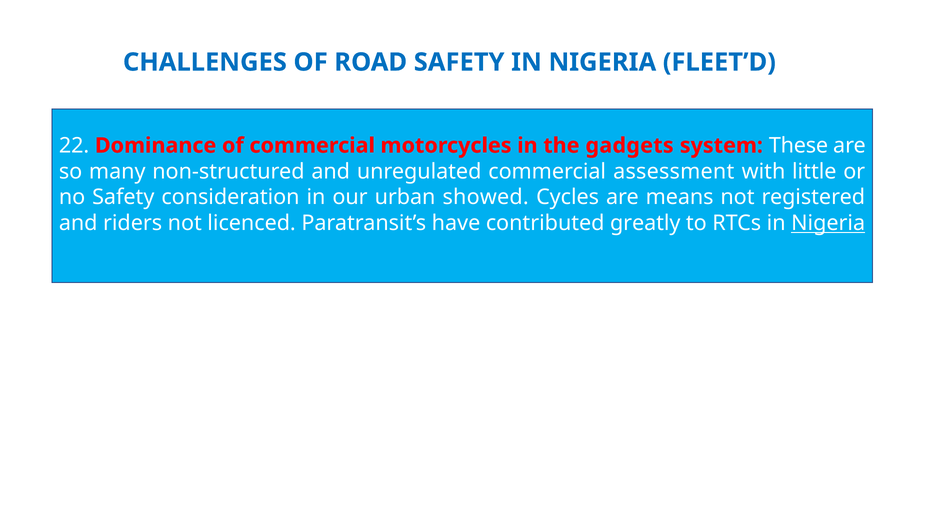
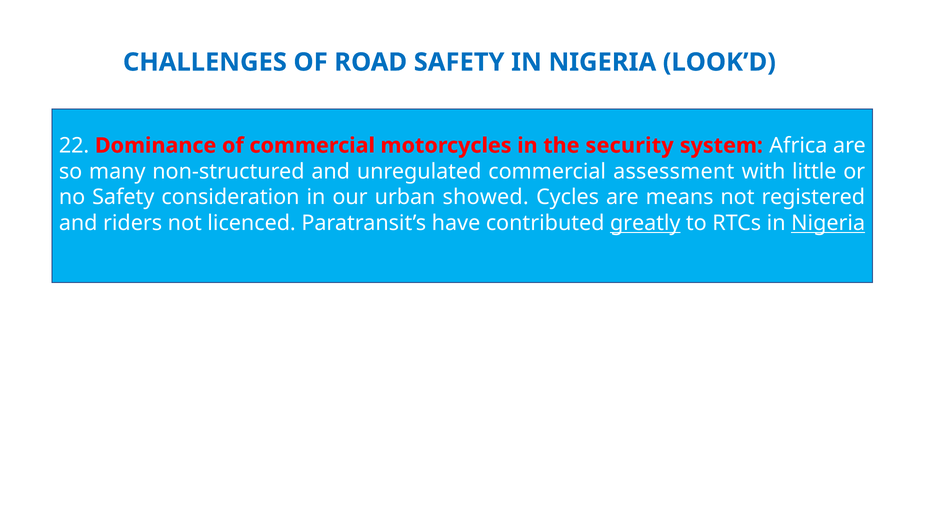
FLEET’D: FLEET’D -> LOOK’D (719, 62)
gadgets: gadgets -> security (630, 146)
These: These -> Africa (798, 146)
greatly underline: none -> present (645, 223)
